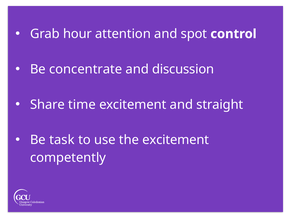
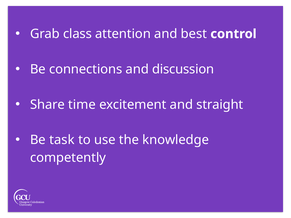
hour: hour -> class (77, 34)
spot: spot -> best (194, 34)
concentrate: concentrate -> connections (86, 69)
the excitement: excitement -> knowledge (176, 140)
